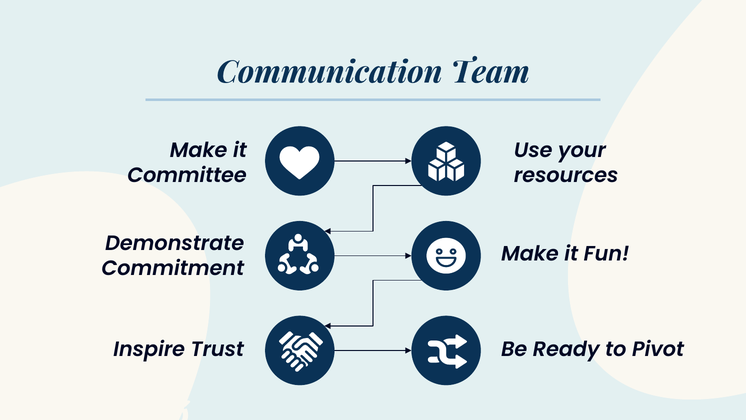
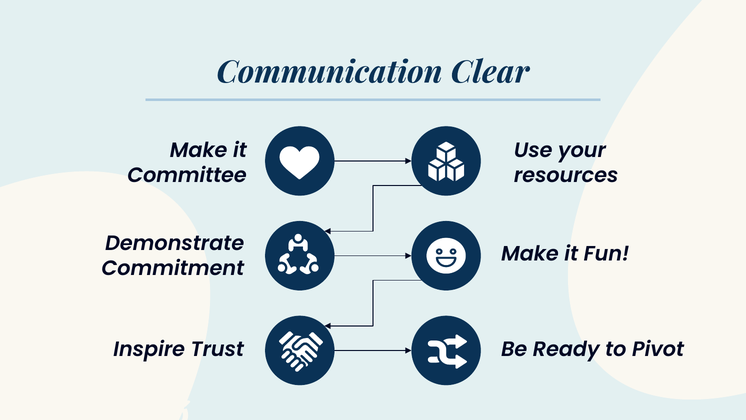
Team: Team -> Clear (490, 72)
